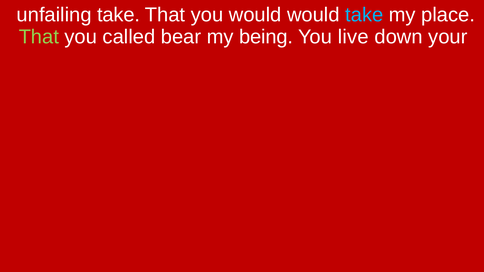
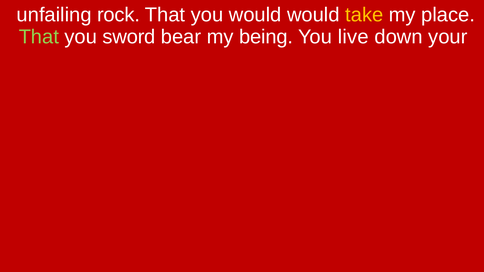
unfailing take: take -> rock (119, 15)
take colour: light blue -> yellow (364, 15)
called: called -> sword (129, 37)
